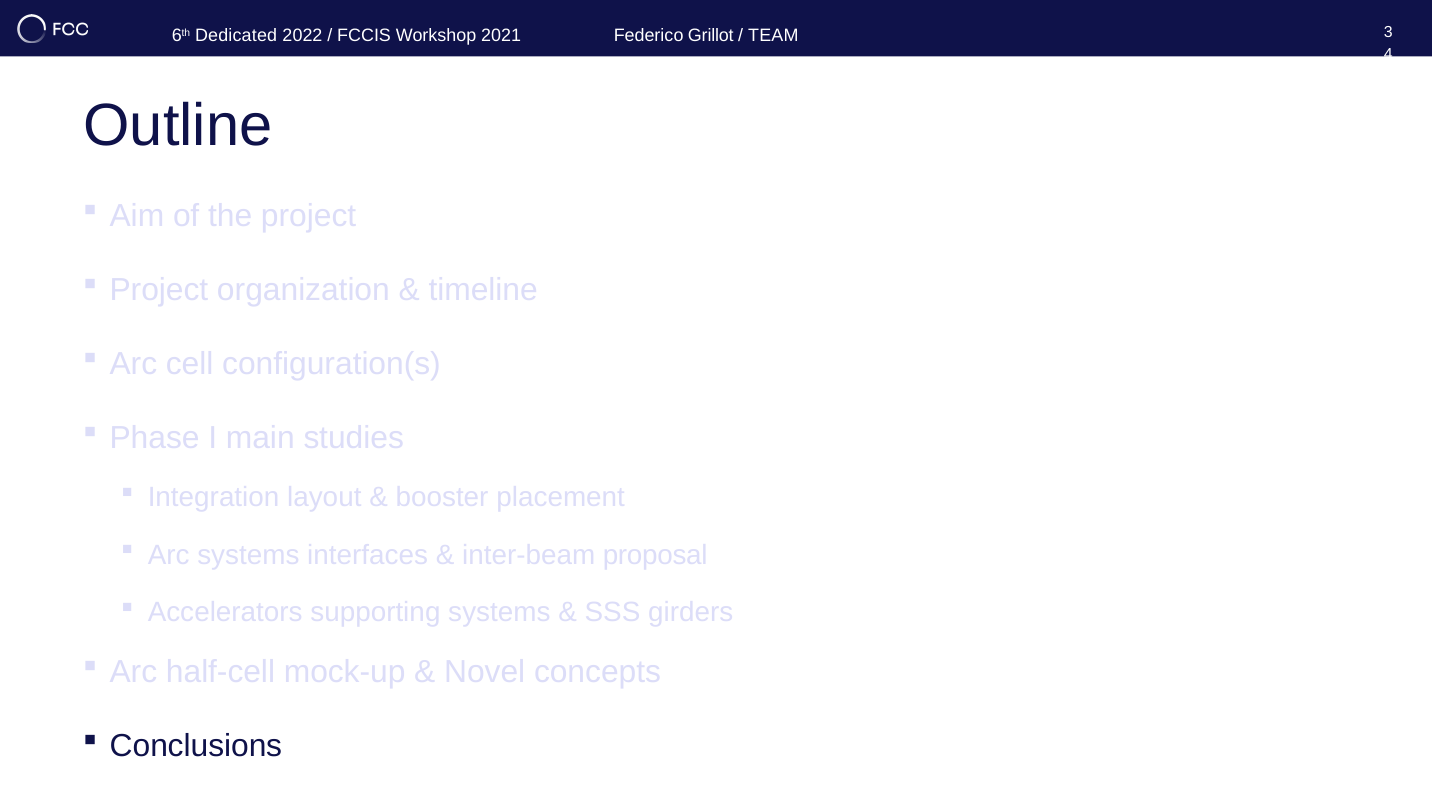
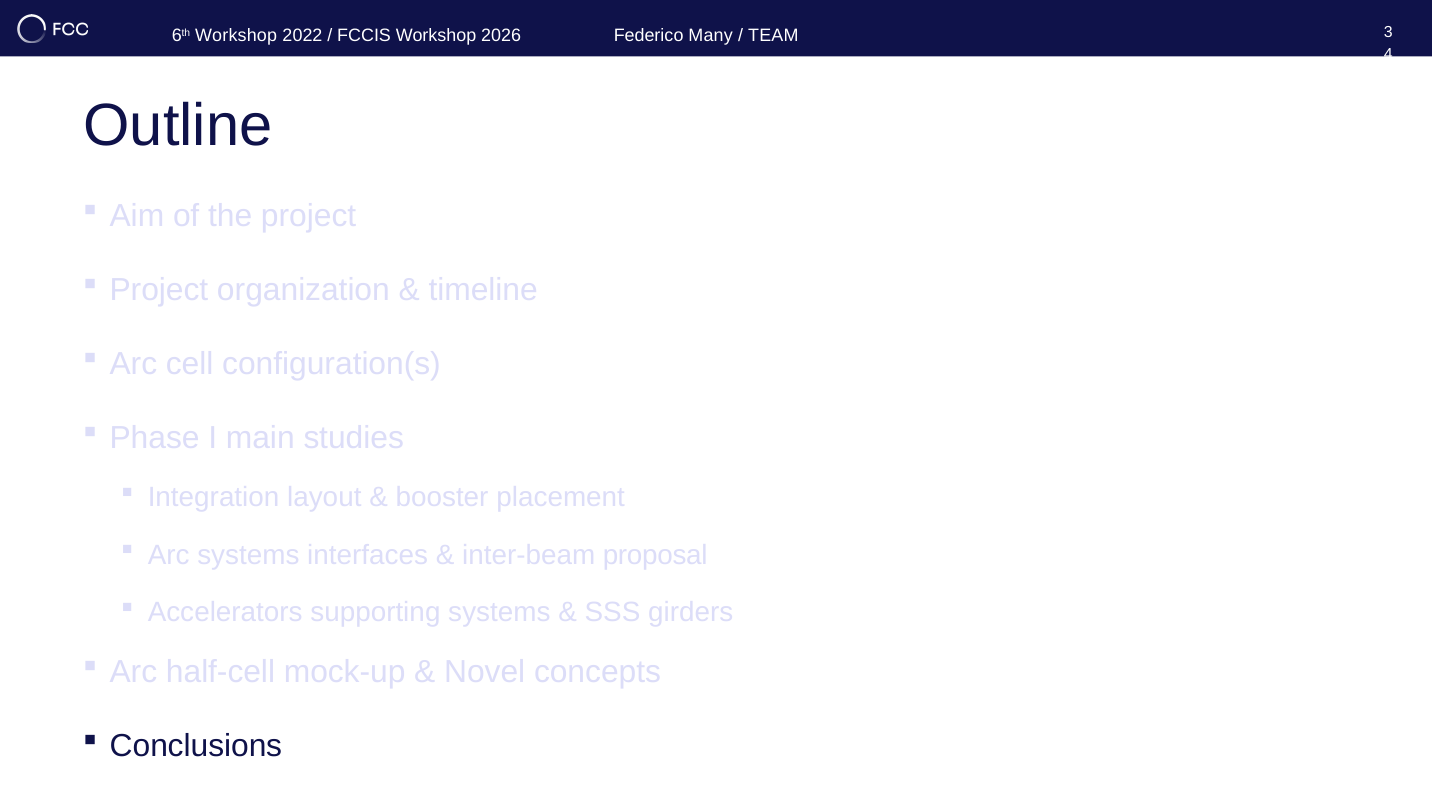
6th Dedicated: Dedicated -> Workshop (236, 36)
2021: 2021 -> 2026 (501, 36)
Grillot: Grillot -> Many (711, 36)
